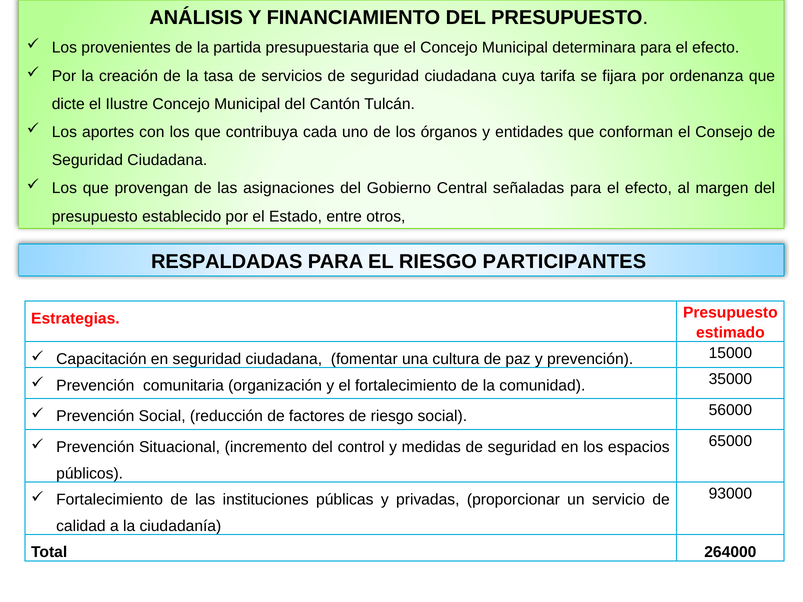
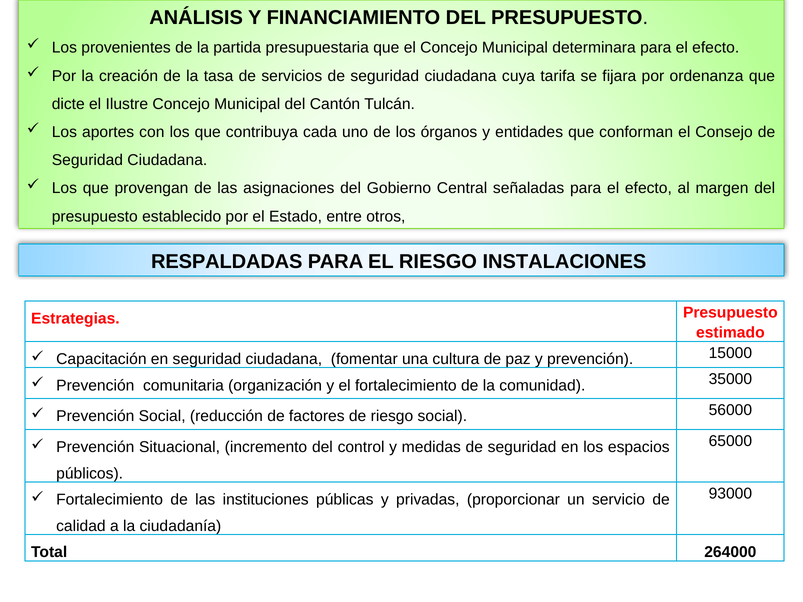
PARTICIPANTES: PARTICIPANTES -> INSTALACIONES (564, 262)
